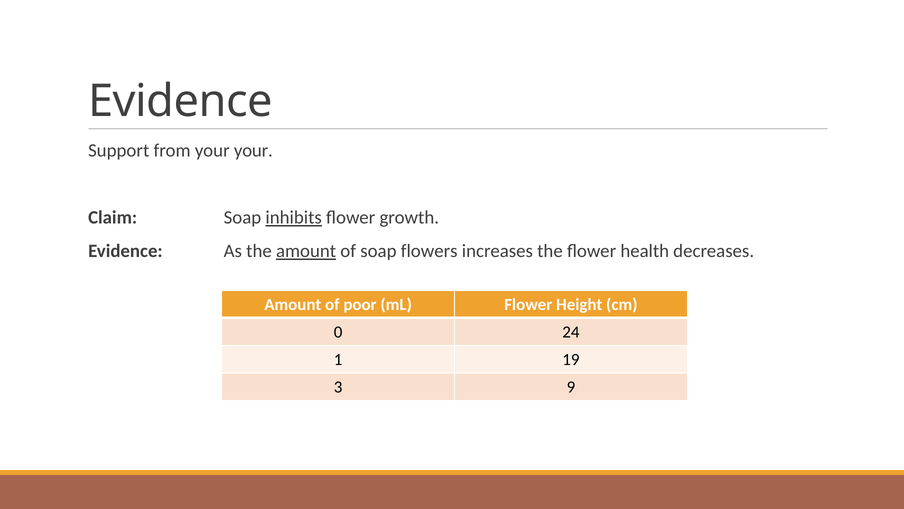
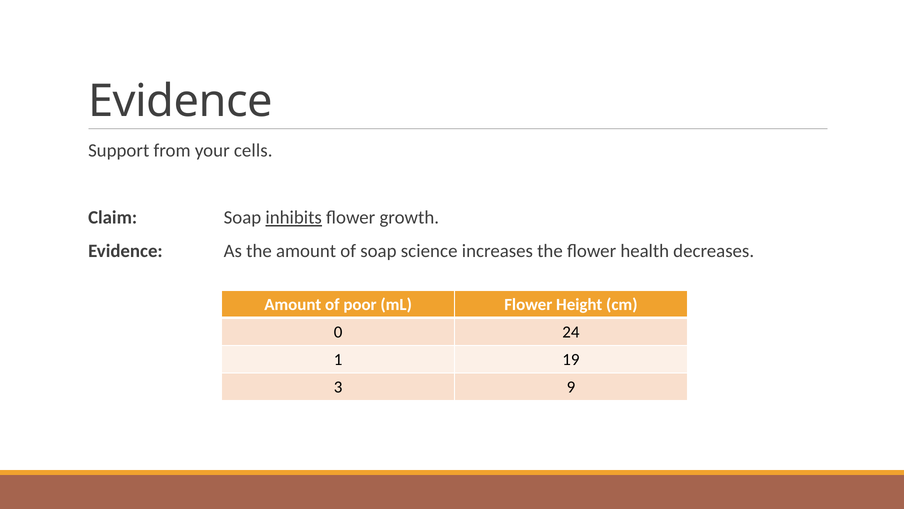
your your: your -> cells (253, 150)
amount underline: present -> none (306, 251)
flowers: flowers -> science (429, 251)
